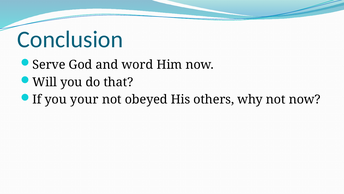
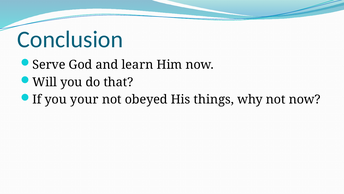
word: word -> learn (137, 65)
others: others -> things (214, 99)
